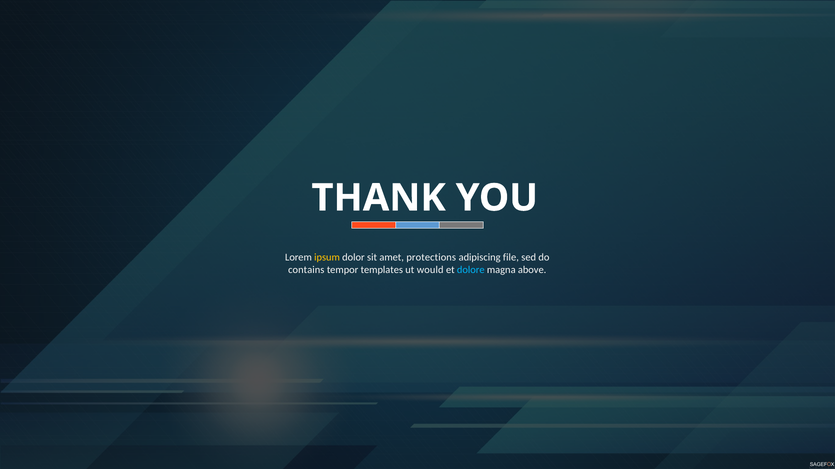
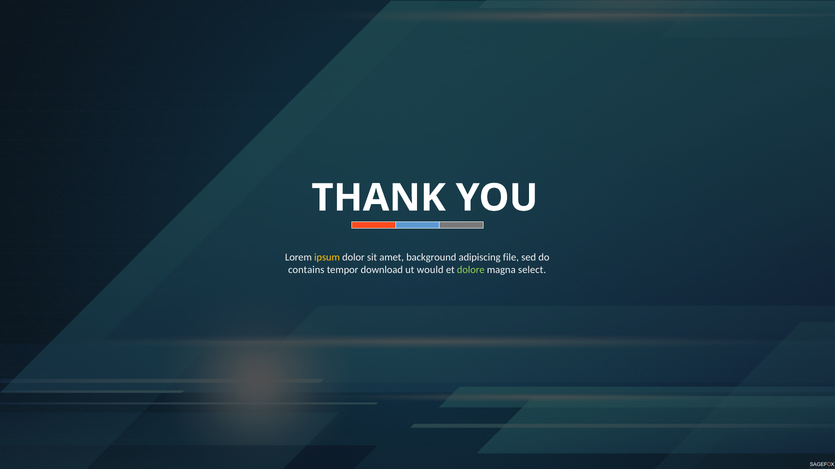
protections: protections -> background (431, 258)
templates: templates -> download (382, 270)
dolore colour: light blue -> light green (471, 270)
above: above -> select (532, 270)
